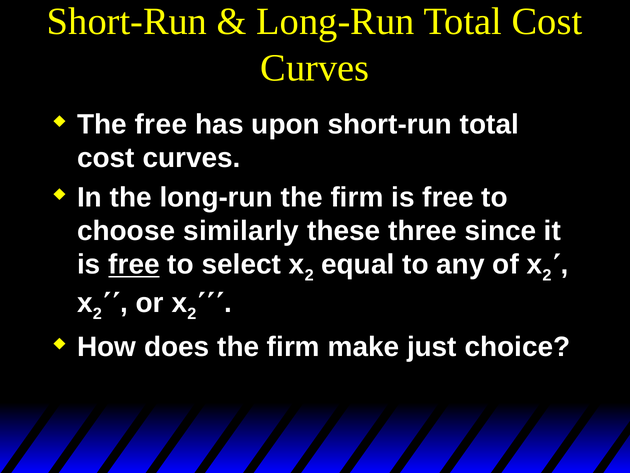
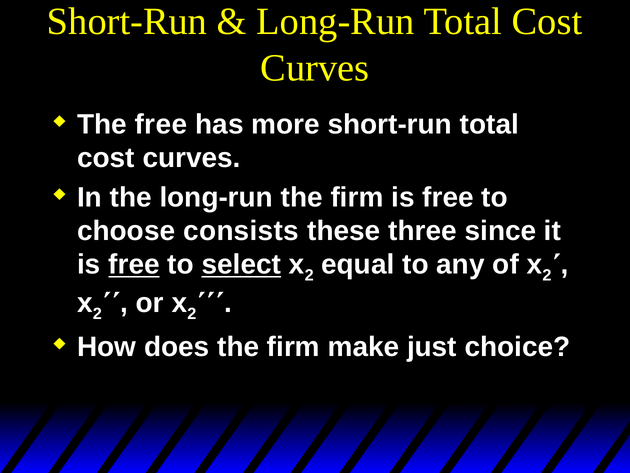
upon: upon -> more (286, 124)
similarly: similarly -> consists (241, 231)
select underline: none -> present (241, 264)
